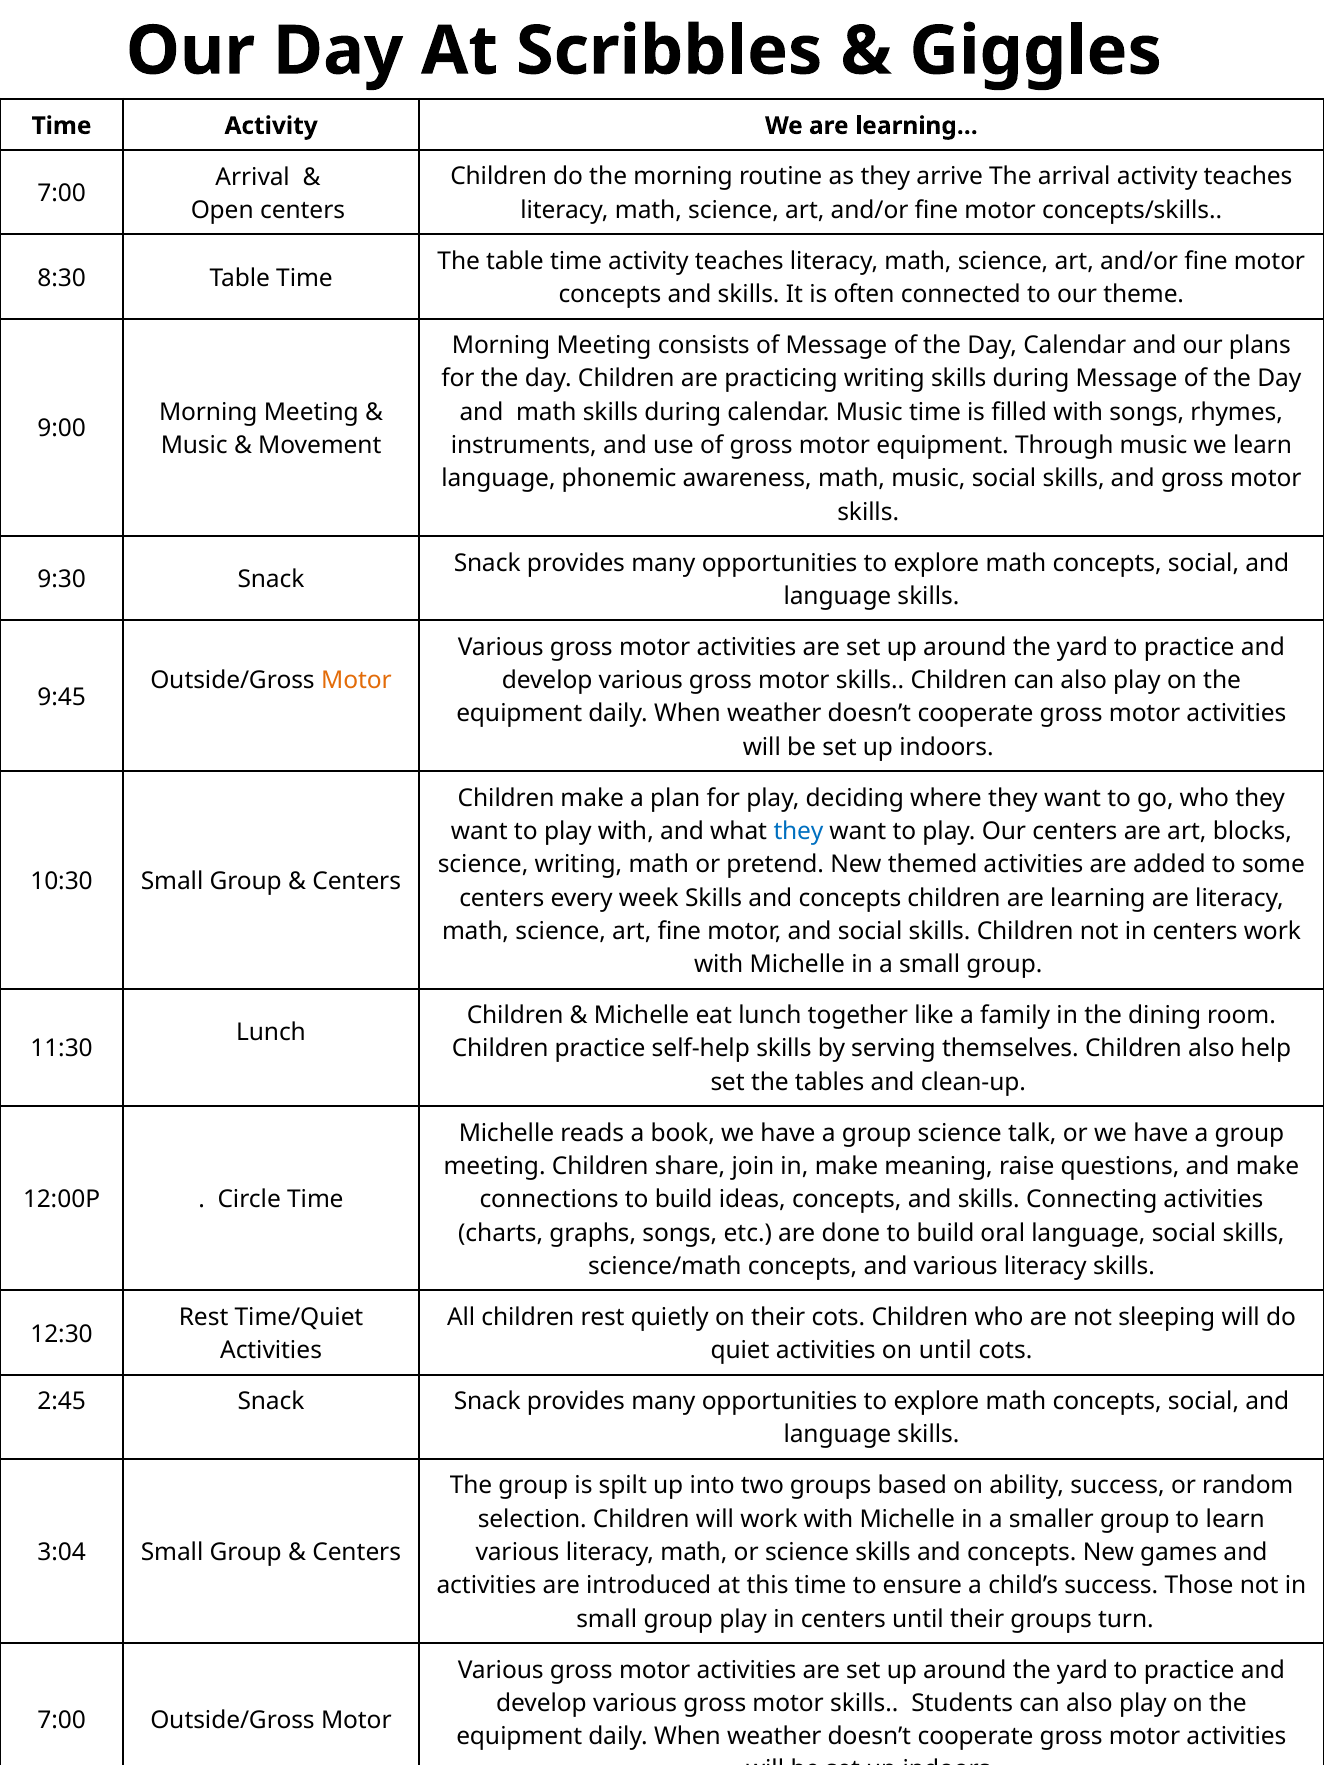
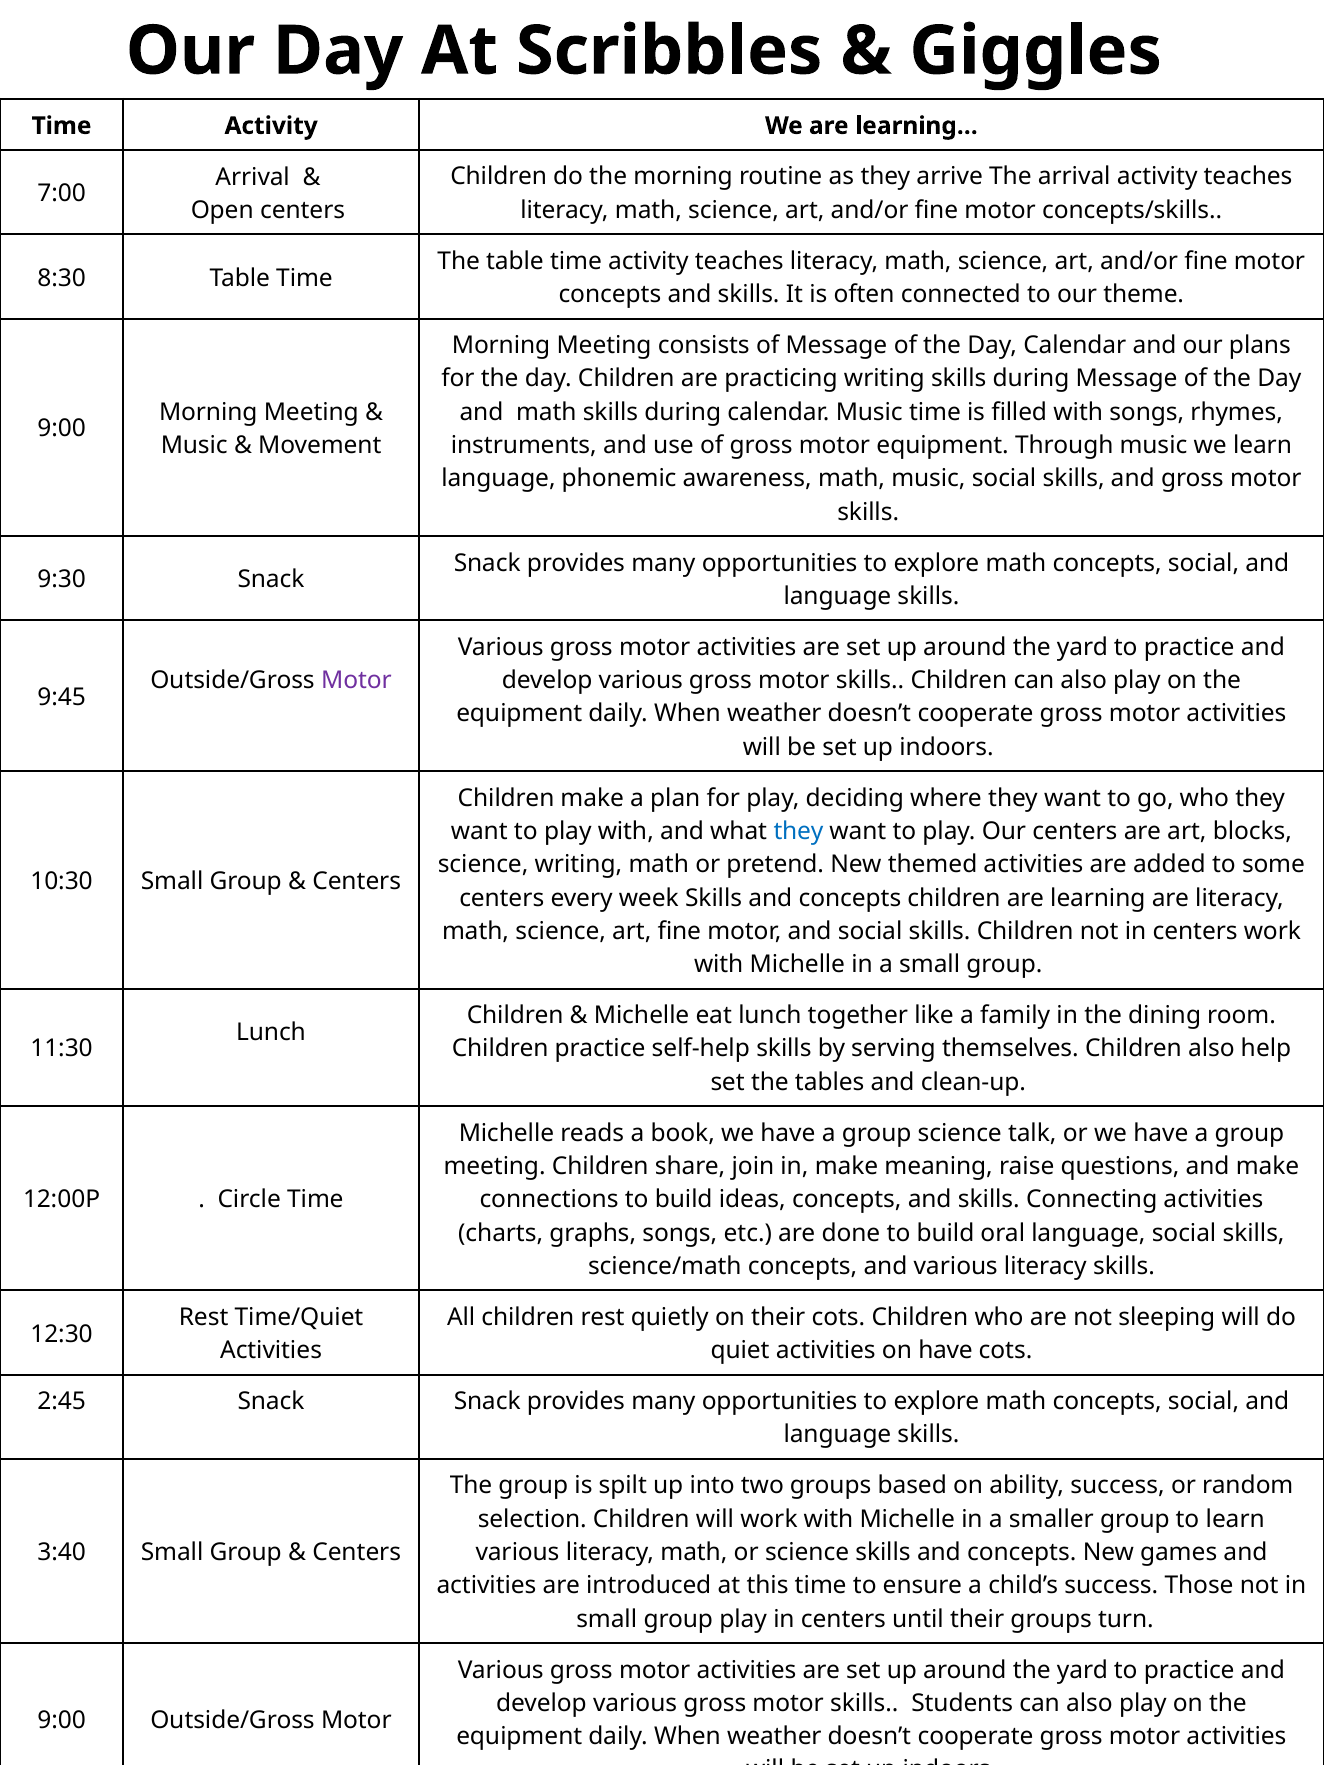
Motor colour: orange -> purple (356, 681)
on until: until -> have (945, 1351)
3:04: 3:04 -> 3:40 (62, 1553)
7:00: 7:00 -> 9:00 (62, 1720)
